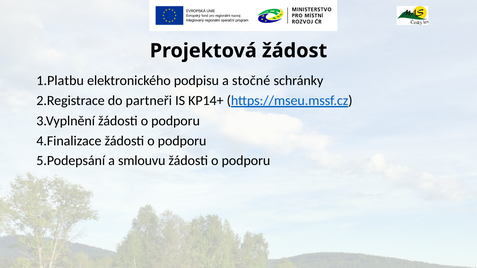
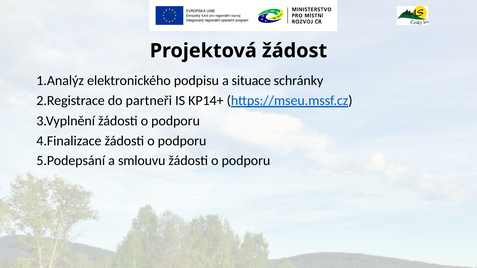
1.Platbu: 1.Platbu -> 1.Analýz (60, 81)
stočné: stočné -> situace (251, 81)
